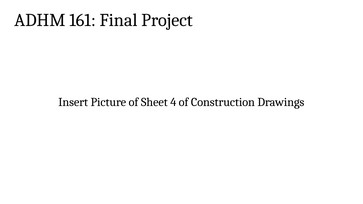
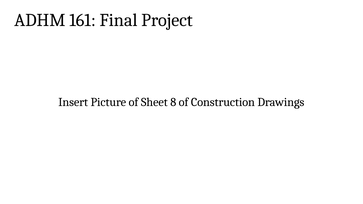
4: 4 -> 8 (173, 102)
